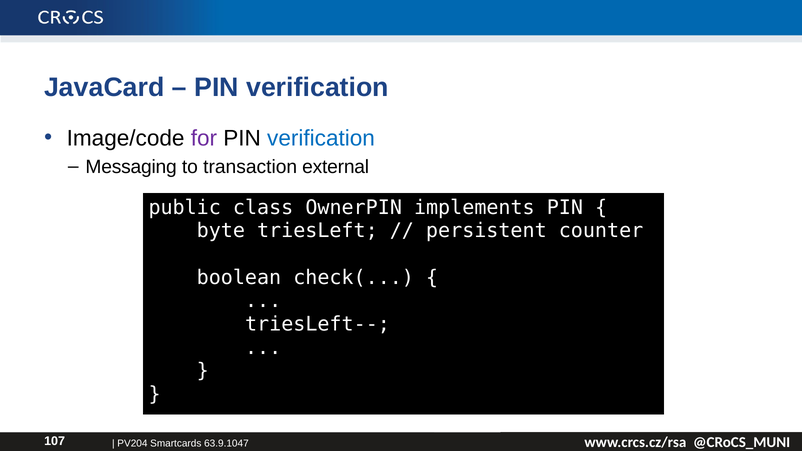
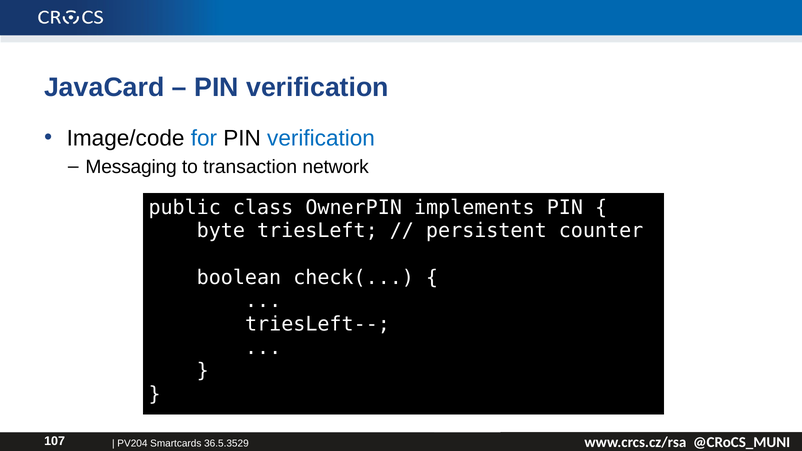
for colour: purple -> blue (204, 138)
external: external -> network (336, 167)
63.9.1047: 63.9.1047 -> 36.5.3529 (226, 444)
